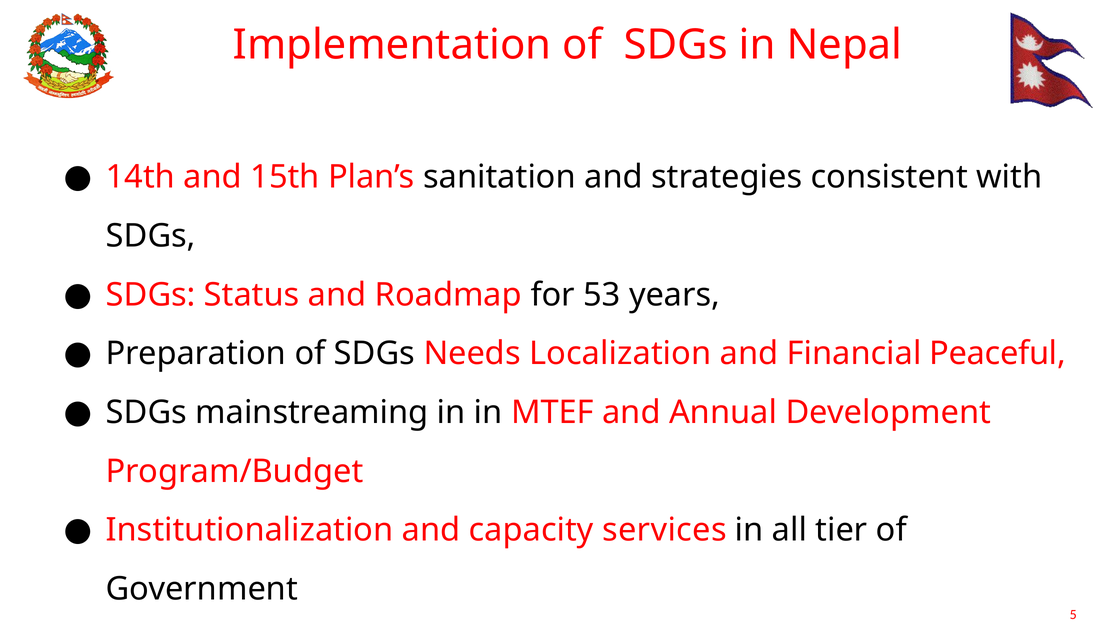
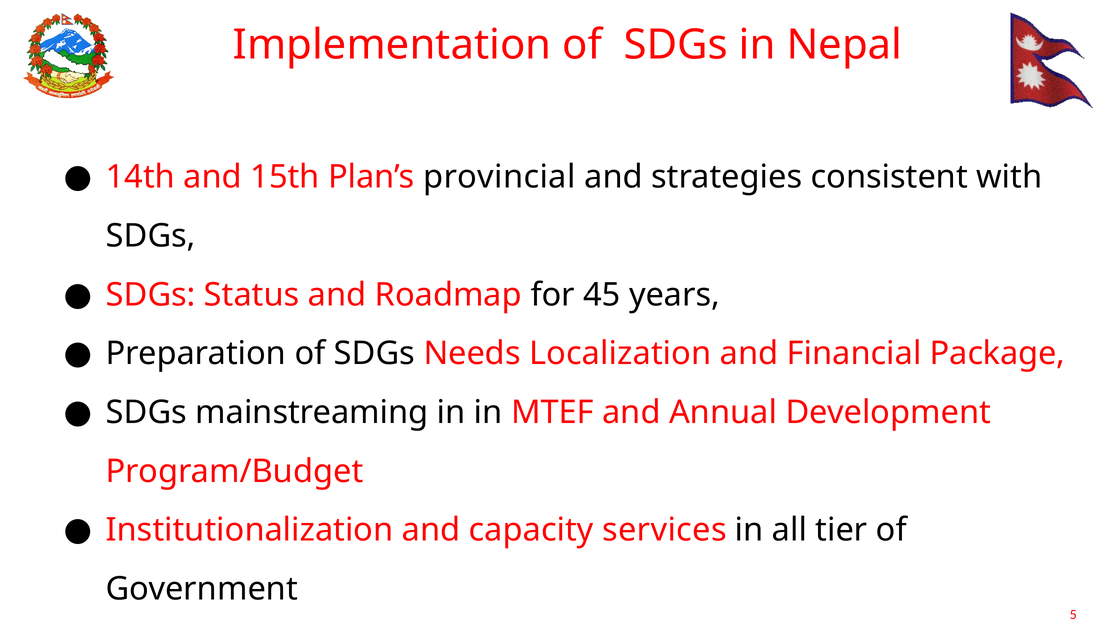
Plan’s sanitation: sanitation -> provincial (499, 177)
53: 53 -> 45 (602, 294)
Peaceful: Peaceful -> Package (998, 353)
